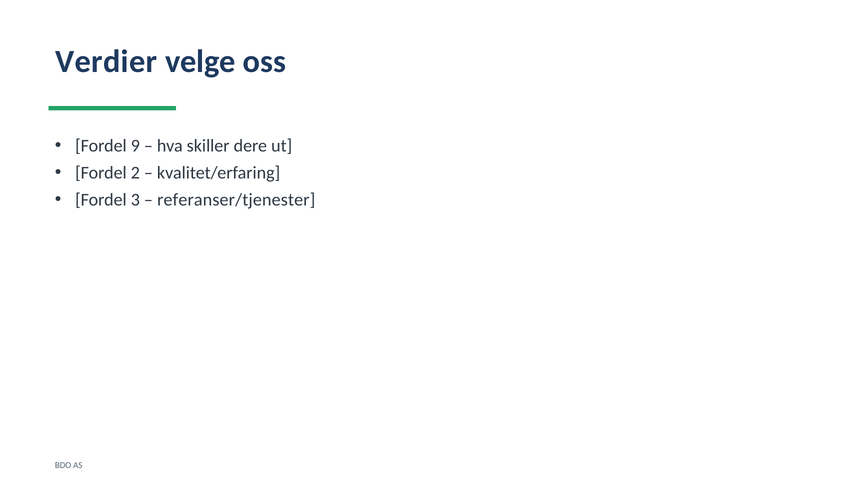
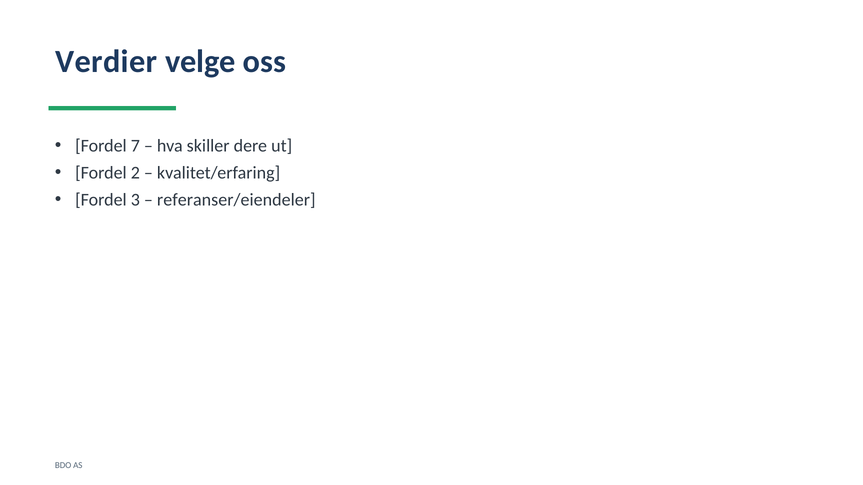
9: 9 -> 7 (135, 146)
referanser/tjenester: referanser/tjenester -> referanser/eiendeler (236, 200)
